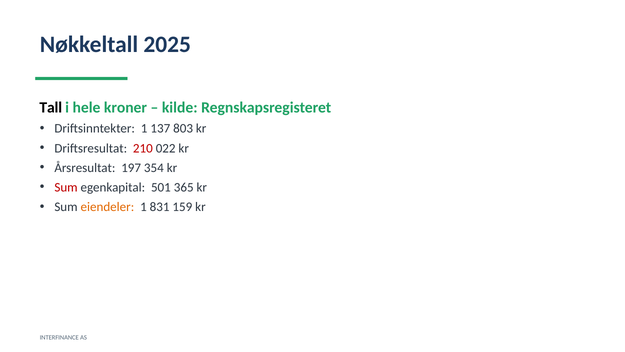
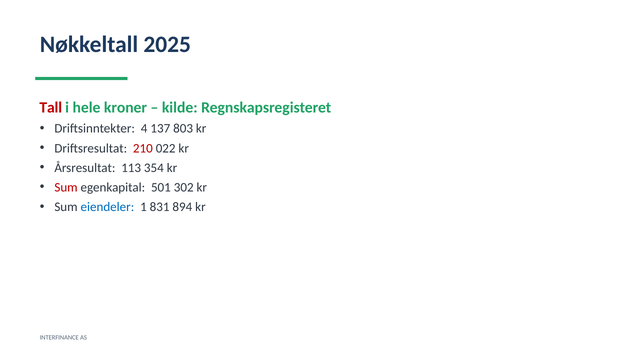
Tall colour: black -> red (51, 108)
Driftsinntekter 1: 1 -> 4 (144, 129)
197: 197 -> 113 (131, 168)
365: 365 -> 302 (184, 187)
eiendeler colour: orange -> blue (107, 207)
159: 159 -> 894 (182, 207)
